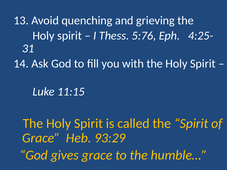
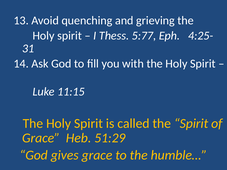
5:76: 5:76 -> 5:77 (144, 36)
93:29: 93:29 -> 51:29 (110, 138)
